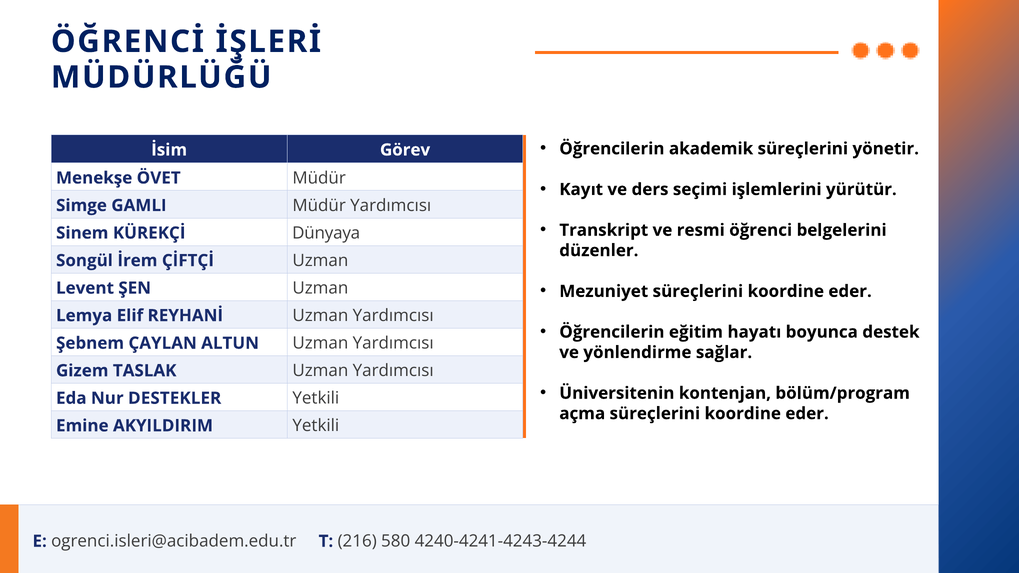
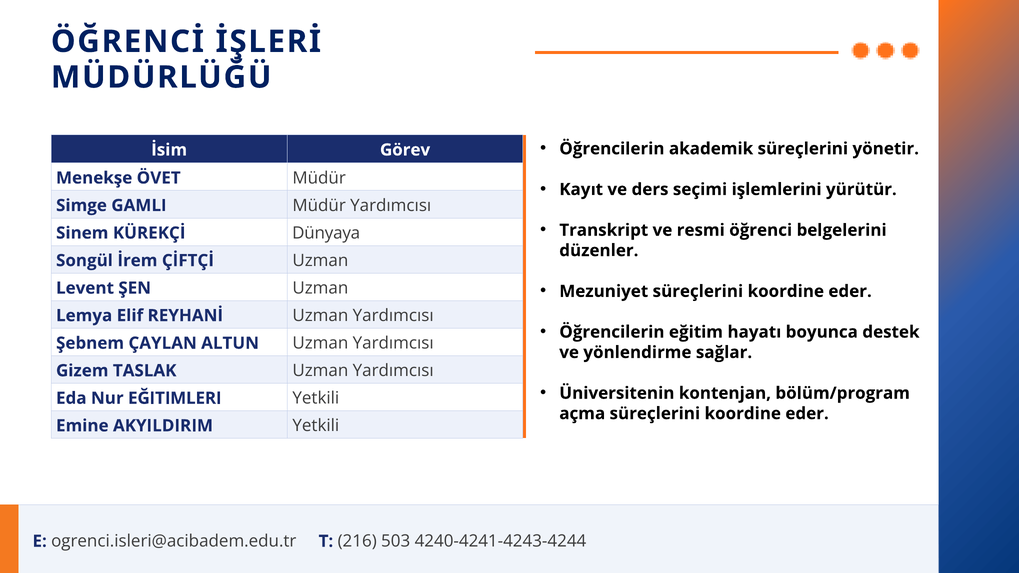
DESTEKLER: DESTEKLER -> EĞITIMLERI (175, 398)
580: 580 -> 503 (396, 541)
